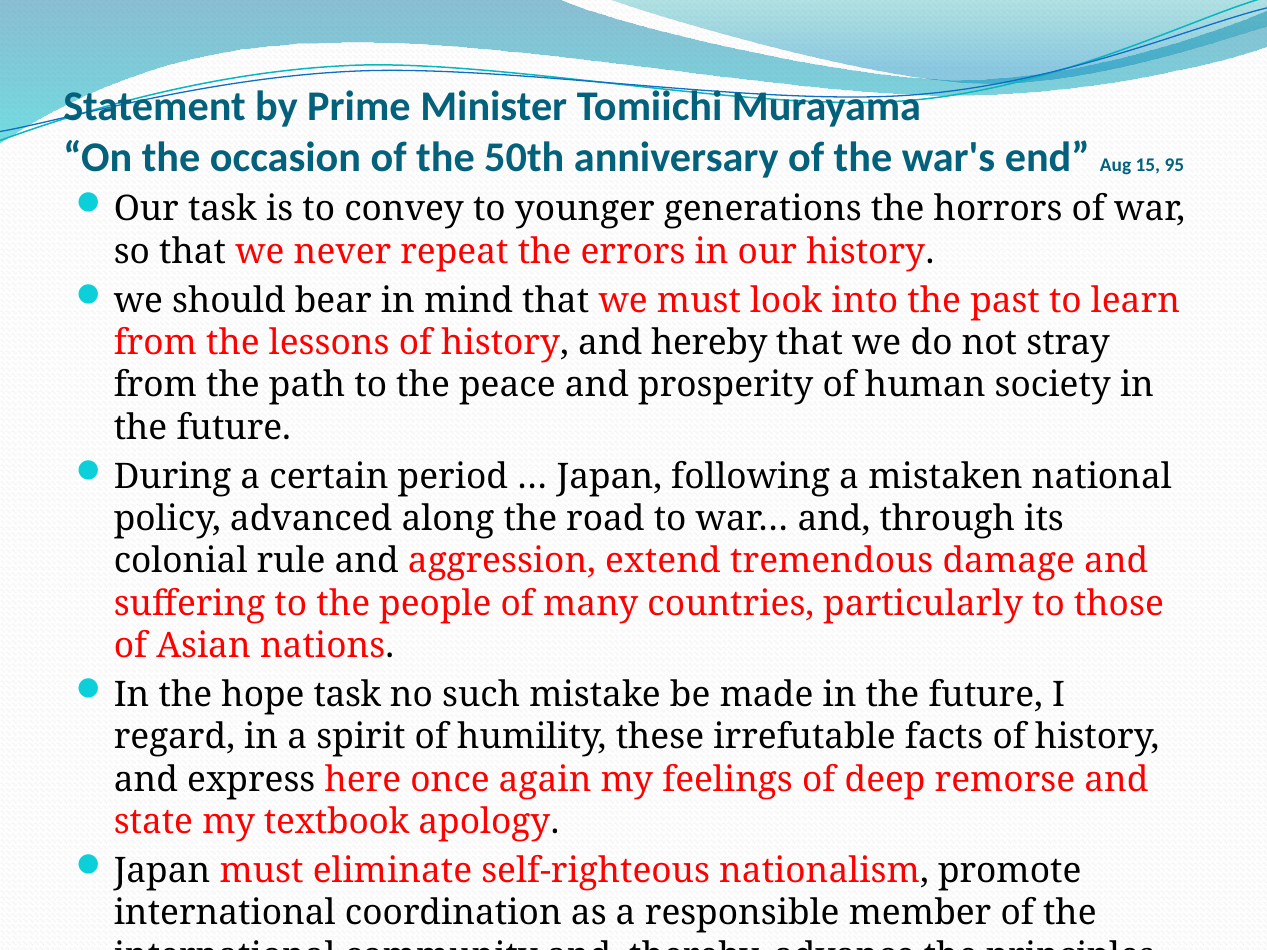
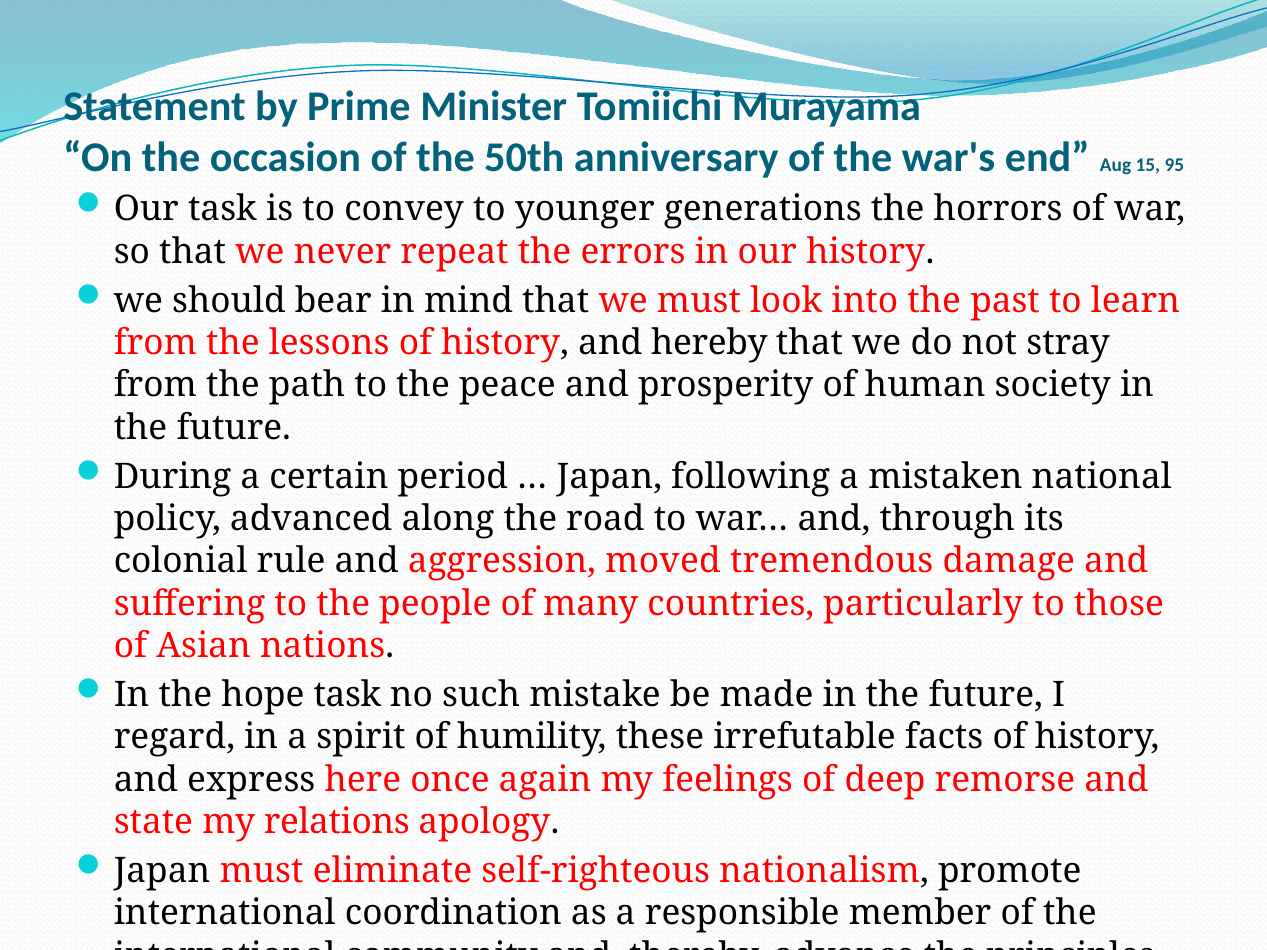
extend: extend -> moved (663, 561)
textbook: textbook -> relations (337, 822)
